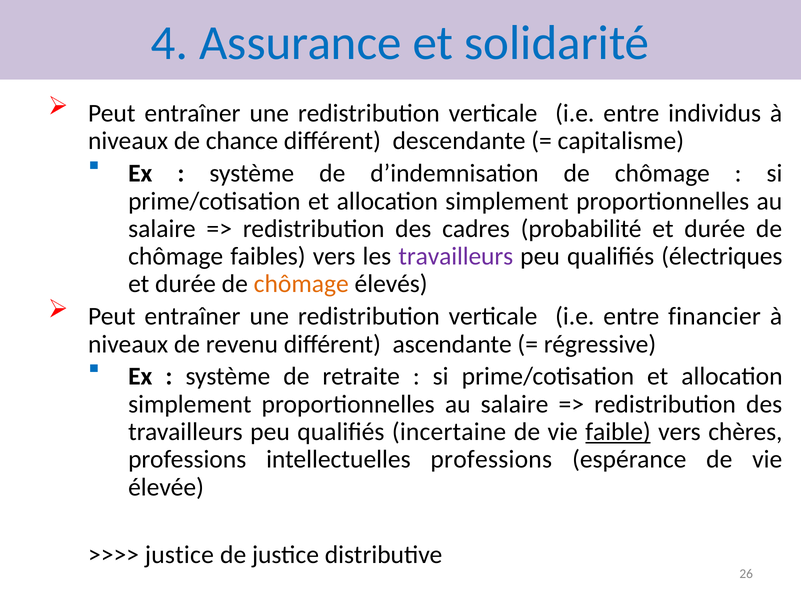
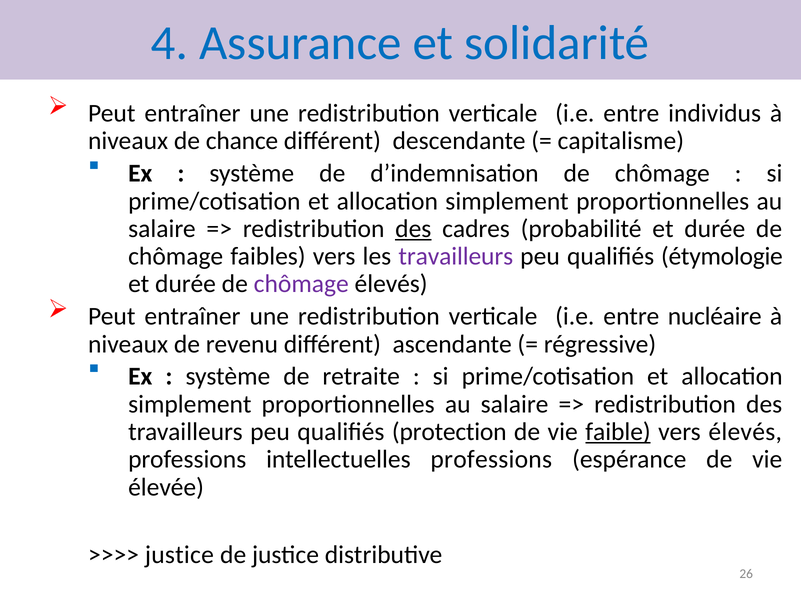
des underline: none -> present (413, 229)
électriques: électriques -> étymologie (722, 256)
chômage colour: orange -> purple (301, 284)
financier: financier -> nucléaire (715, 316)
incertaine: incertaine -> protection (449, 432)
vers chères: chères -> élevés (745, 432)
